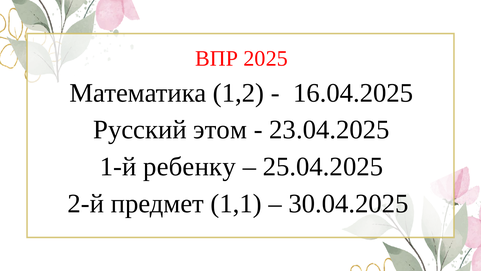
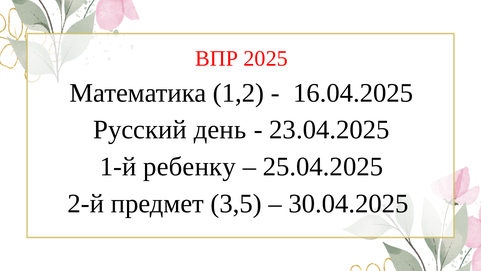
этом: этом -> день (220, 130)
1,1: 1,1 -> 3,5 (236, 203)
